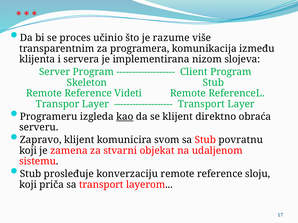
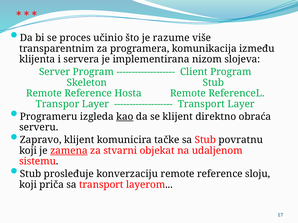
Videti: Videti -> Hosta (128, 93)
svom: svom -> tačke (167, 140)
zamena underline: none -> present (69, 151)
